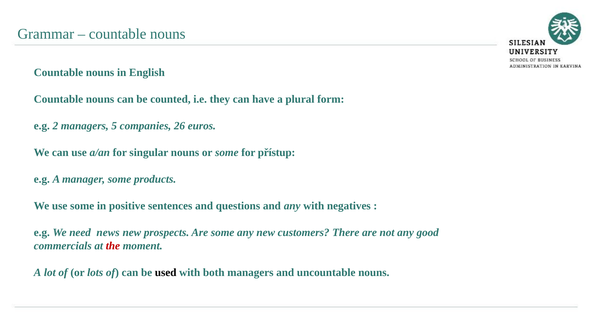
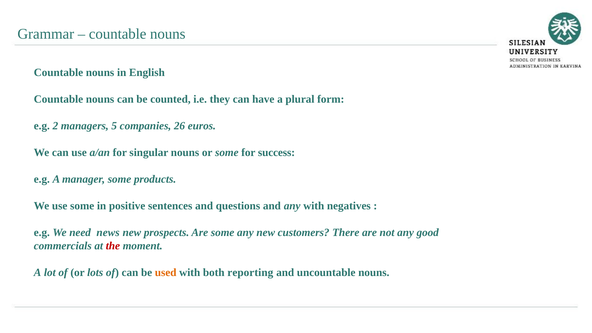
přístup: přístup -> success (276, 152)
used colour: black -> orange (166, 272)
both managers: managers -> reporting (250, 272)
